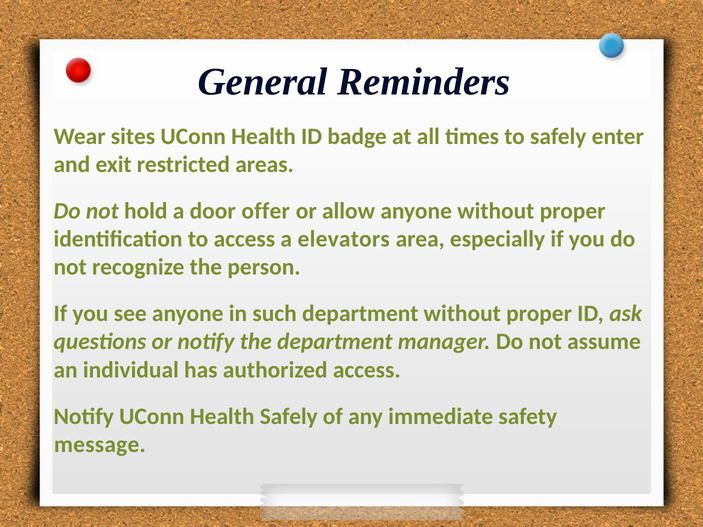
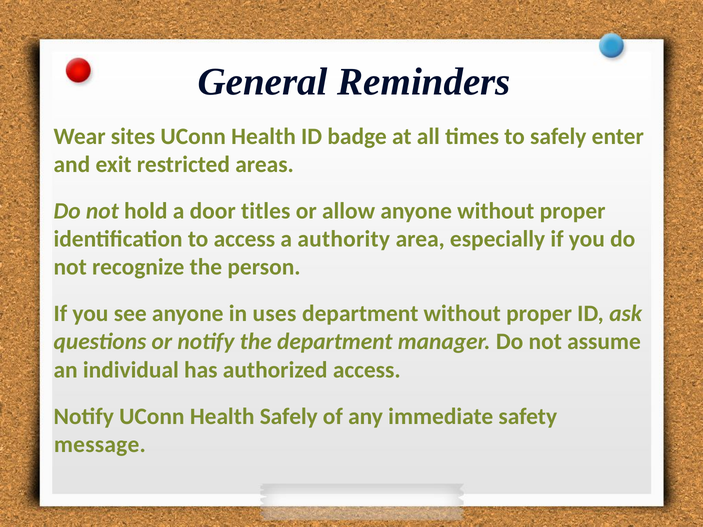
offer: offer -> titles (266, 211)
elevators: elevators -> authority (344, 239)
such: such -> uses (274, 314)
